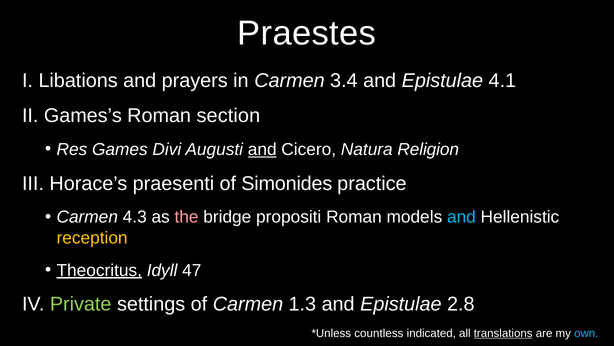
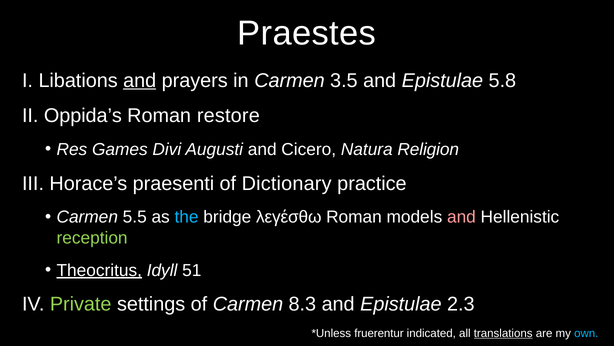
and underline: none -> present (140, 80)
3.4: 3.4 -> 3.5 (344, 80)
4.1: 4.1 -> 5.8 (502, 80)
Games’s: Games’s -> Oppida’s (83, 116)
section: section -> restore (228, 116)
and underline: present -> none (262, 149)
Simonides: Simonides -> Dictionary (287, 183)
4.3: 4.3 -> 5.5 (135, 217)
the colour: pink -> light blue (187, 217)
propositi: propositi -> λεγέσθω (289, 217)
and colour: light blue -> pink (461, 217)
reception colour: yellow -> light green (92, 238)
47: 47 -> 51 (192, 270)
1.3: 1.3 -> 8.3 (302, 304)
2.8: 2.8 -> 2.3 (461, 304)
countless: countless -> fruerentur (379, 333)
